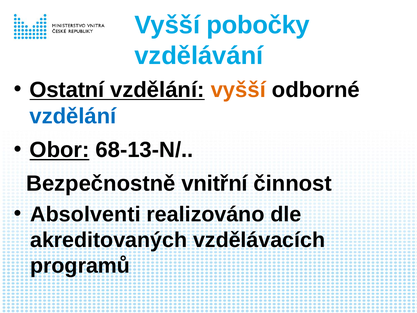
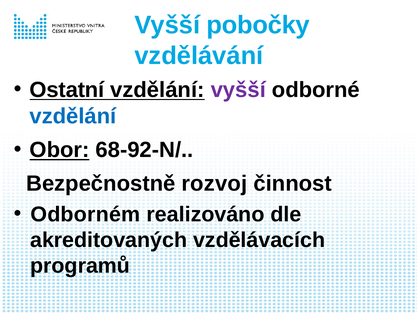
vyšší colour: orange -> purple (238, 90)
68-13-N/: 68-13-N/ -> 68-92-N/ (145, 150)
vnitřní: vnitřní -> rozvoj (214, 184)
Absolventi: Absolventi -> Odborném (85, 214)
